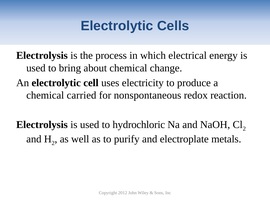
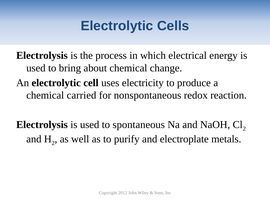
hydrochloric: hydrochloric -> spontaneous (139, 125)
